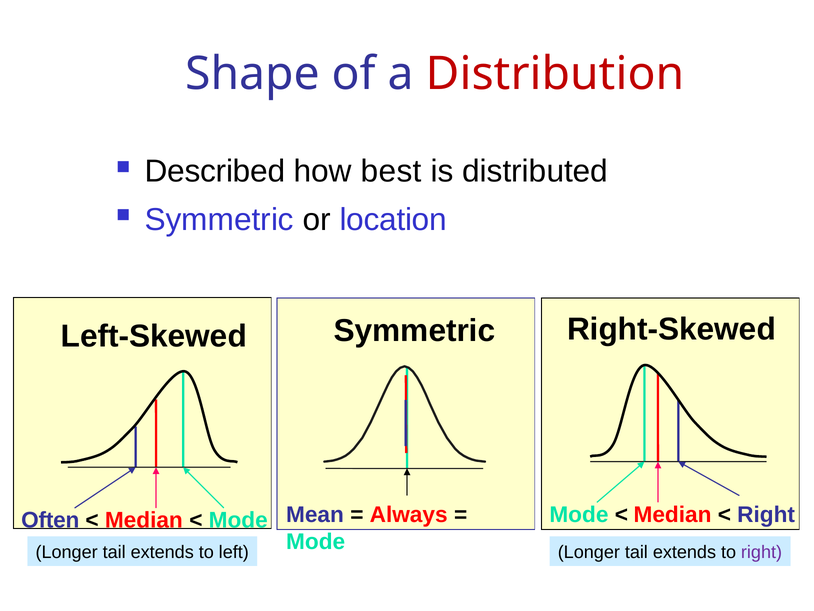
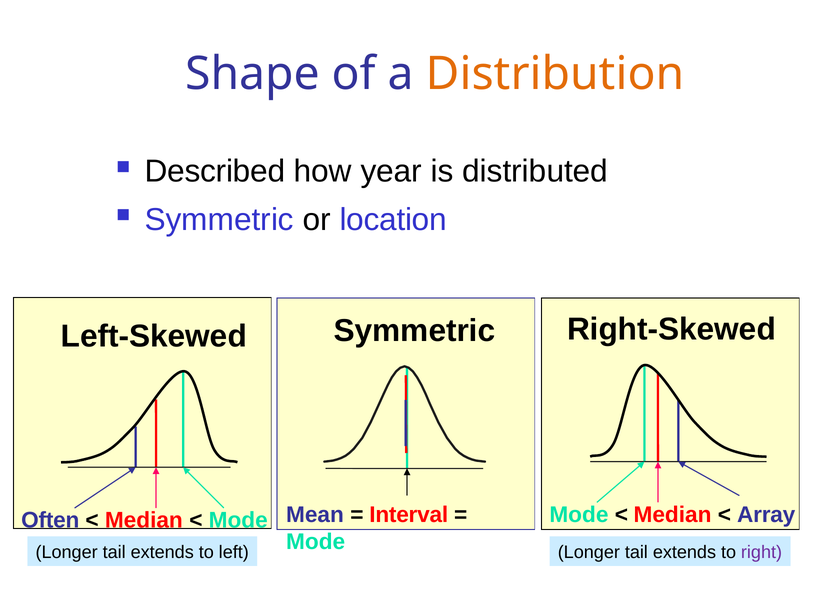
Distribution colour: red -> orange (555, 74)
best: best -> year (391, 171)
Always: Always -> Interval (409, 514)
Right: Right -> Array (766, 514)
